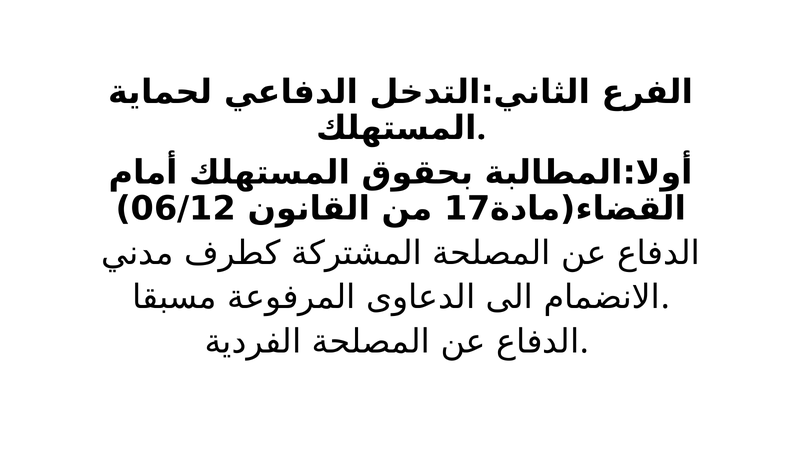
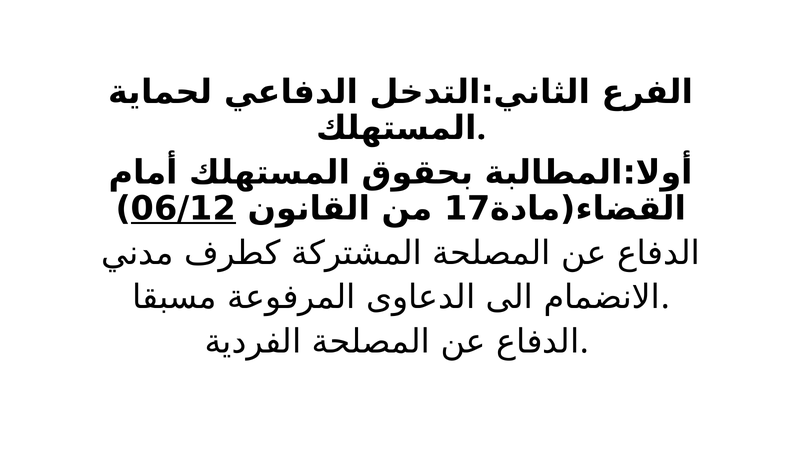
06/12 underline: none -> present (183, 209)
